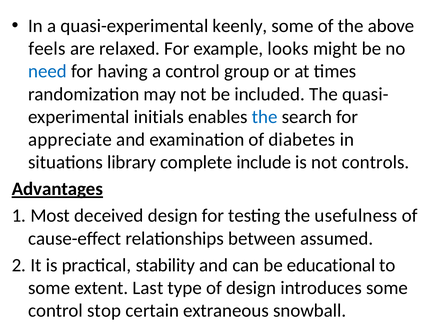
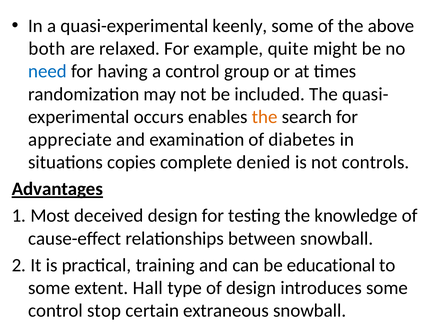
feels: feels -> both (47, 49)
looks: looks -> quite (288, 49)
initials: initials -> occurs (159, 117)
the colour: blue -> orange (265, 117)
library: library -> copies (132, 162)
include: include -> denied (264, 162)
usefulness: usefulness -> knowledge (356, 216)
between assumed: assumed -> snowball (337, 238)
stability: stability -> training (165, 265)
Last: Last -> Hall (148, 288)
